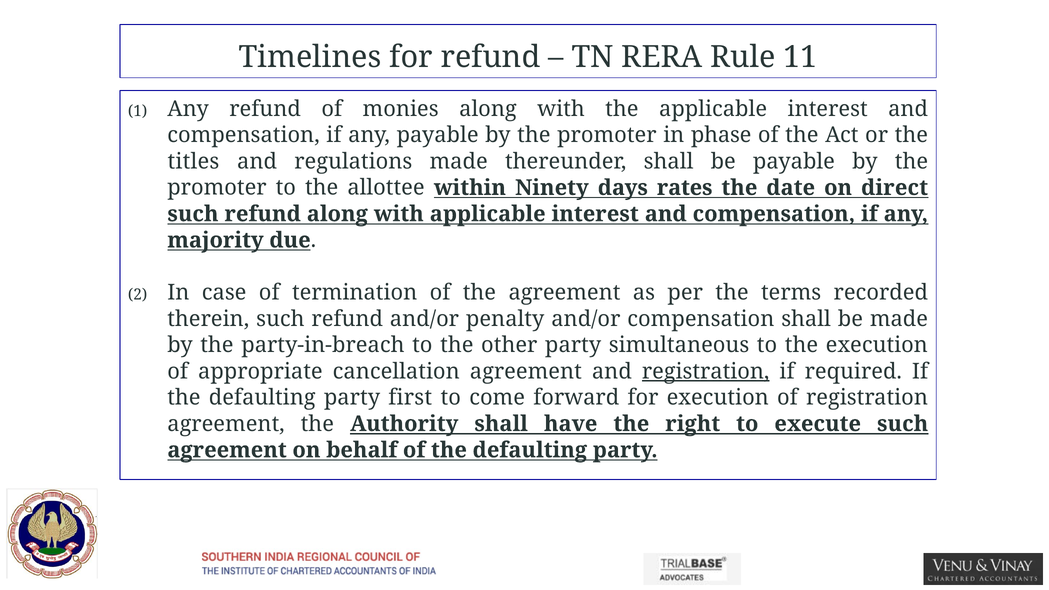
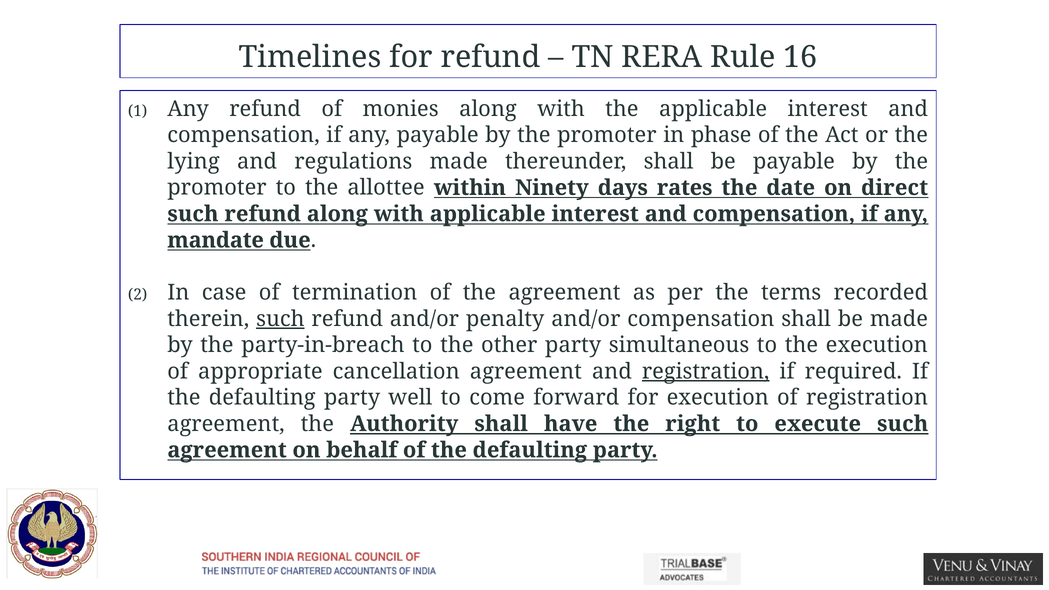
11: 11 -> 16 (800, 57)
titles: titles -> lying (194, 162)
majority: majority -> mandate (216, 240)
such underline: none -> present (280, 319)
first: first -> well (410, 398)
